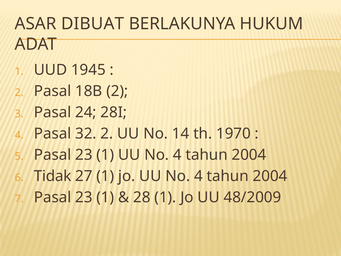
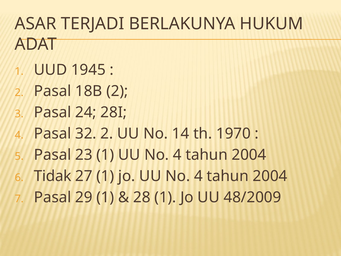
DIBUAT: DIBUAT -> TERJADI (93, 24)
23: 23 -> 29 (84, 197)
